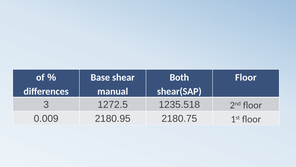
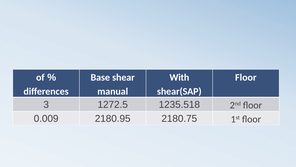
Both: Both -> With (179, 77)
